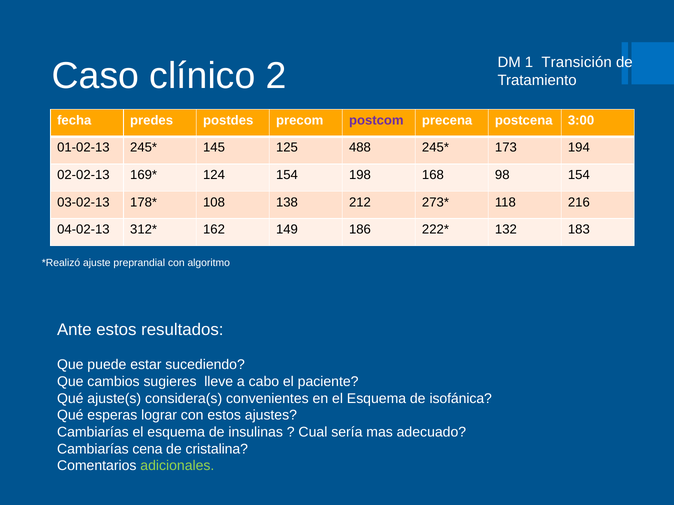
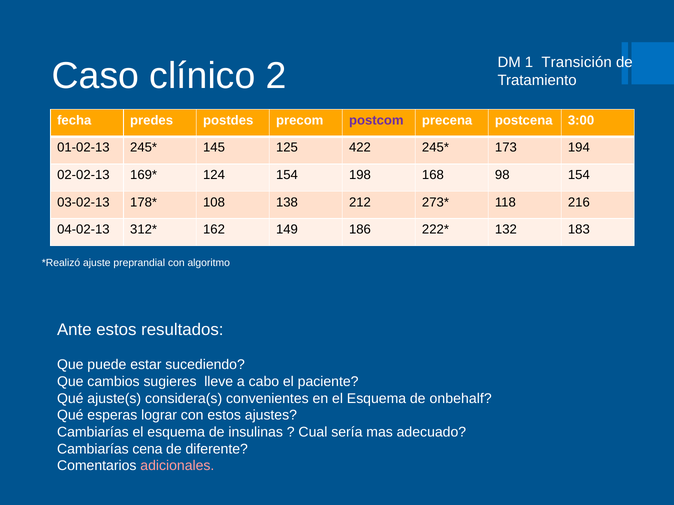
488: 488 -> 422 (360, 148)
isofánica: isofánica -> onbehalf (461, 399)
cristalina: cristalina -> diferente (217, 449)
adicionales colour: light green -> pink (177, 466)
